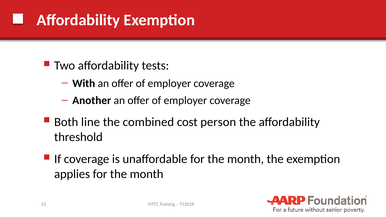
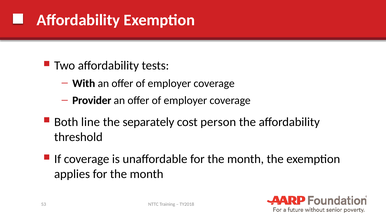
Another: Another -> Provider (92, 100)
combined: combined -> separately (148, 122)
